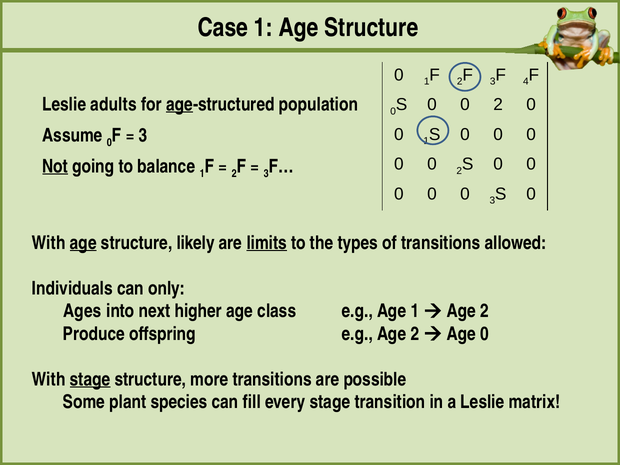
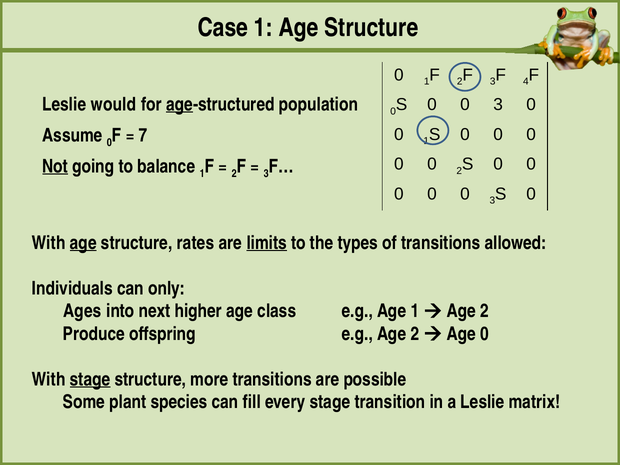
adults: adults -> would (114, 104)
2: 2 -> 3 (498, 105)
3: 3 -> 7 (143, 135)
likely: likely -> rates (195, 243)
